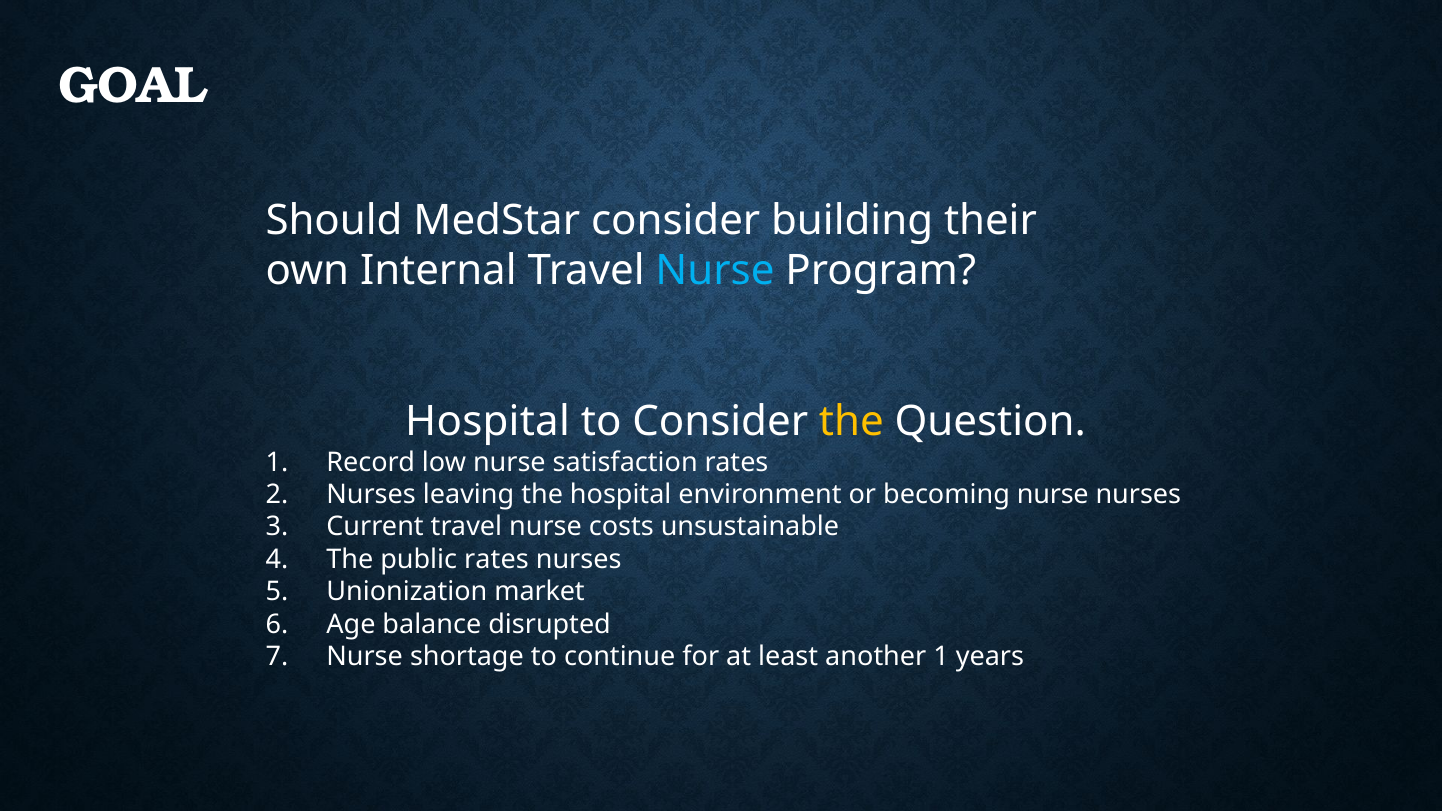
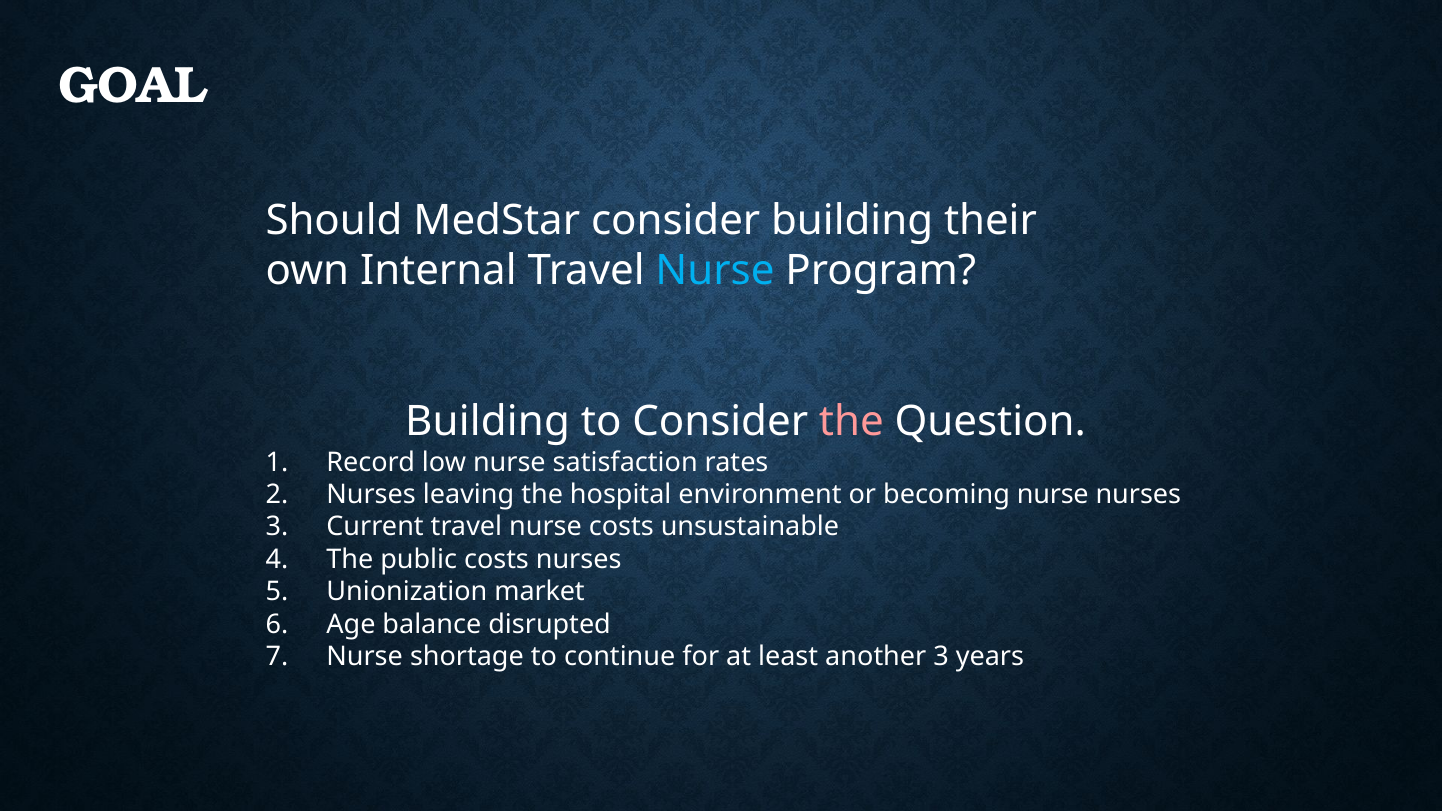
Hospital: Hospital -> Building (488, 422)
the colour: yellow -> pink (851, 422)
public rates: rates -> costs (497, 559)
another 1: 1 -> 3 (941, 657)
